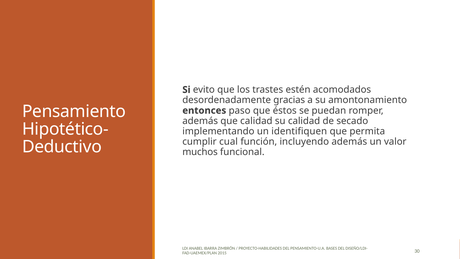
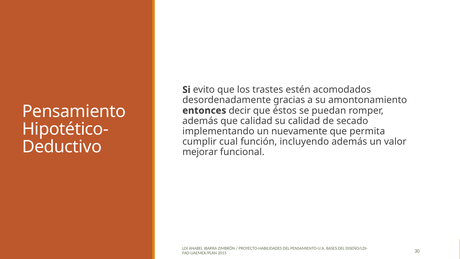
paso: paso -> decir (240, 110)
identifiquen: identifiquen -> nuevamente (299, 131)
muchos: muchos -> mejorar (200, 152)
